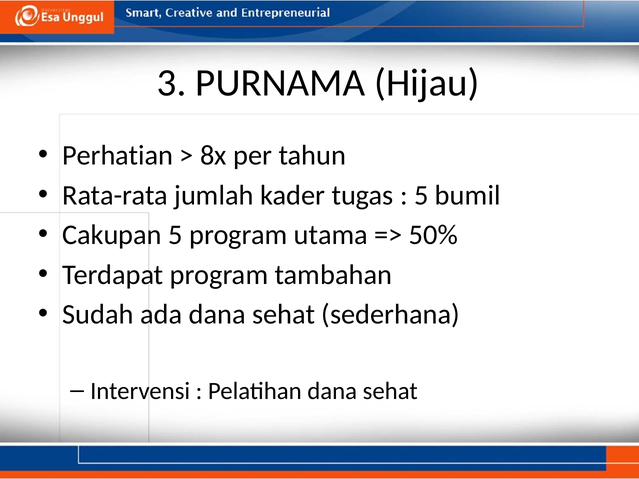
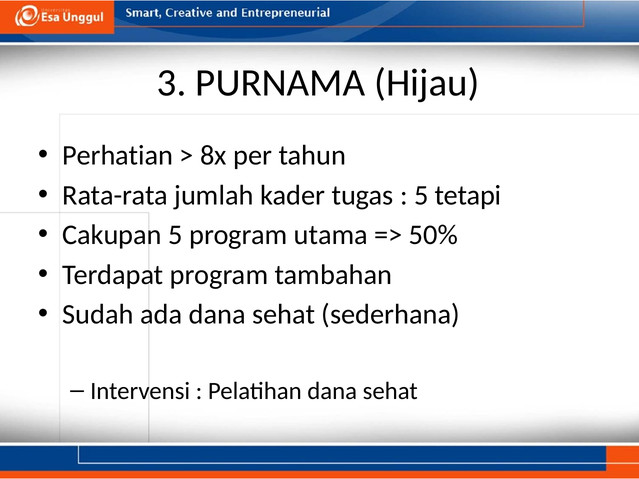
bumil: bumil -> tetapi (468, 195)
